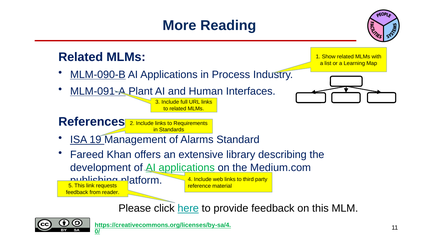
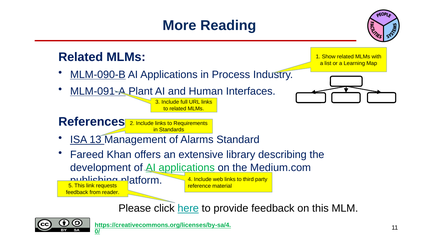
19: 19 -> 13 (95, 140)
